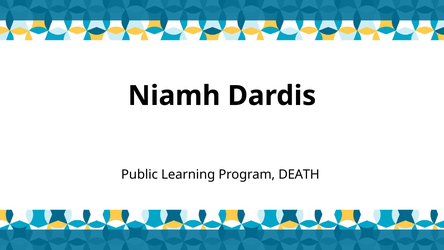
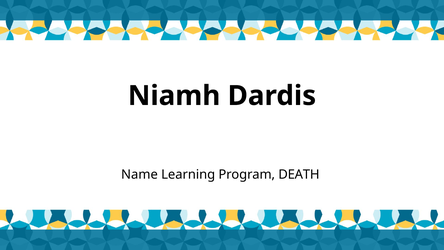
Public: Public -> Name (139, 174)
